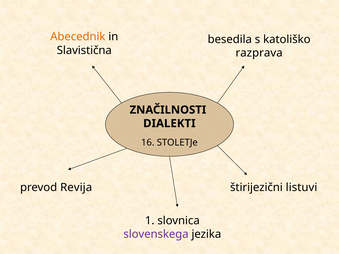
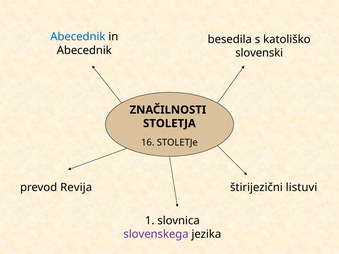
Abecednik colour: orange -> blue (78, 37)
Slavistična: Slavistična -> Abecednik (84, 50)
razprava: razprava -> slovenski (259, 53)
DIALEKTI: DIALEKTI -> STOLETJA (169, 124)
